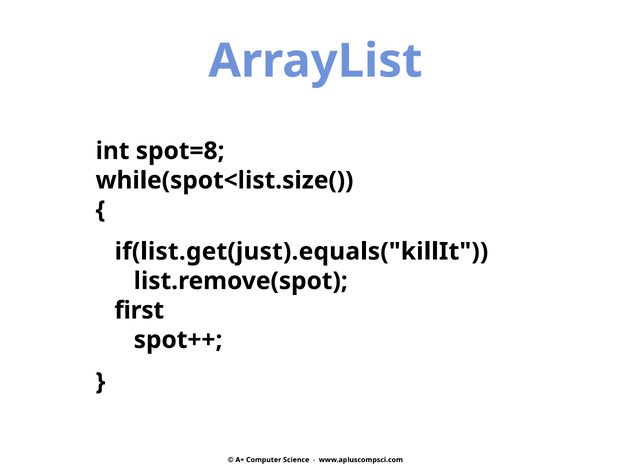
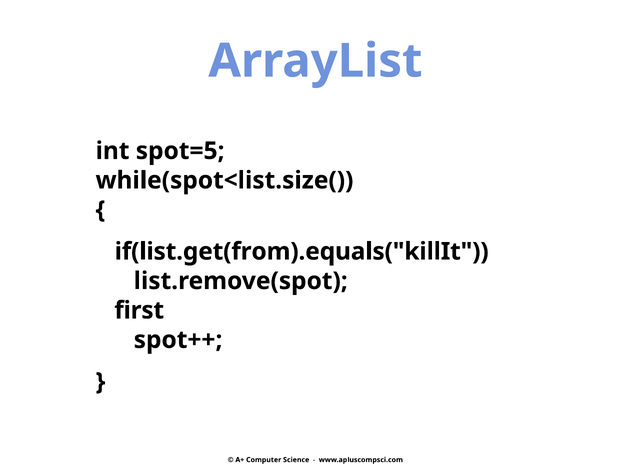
spot=8: spot=8 -> spot=5 (180, 151)
if(list.get(just).equals("killIt: if(list.get(just).equals("killIt -> if(list.get(from).equals("killIt (302, 252)
